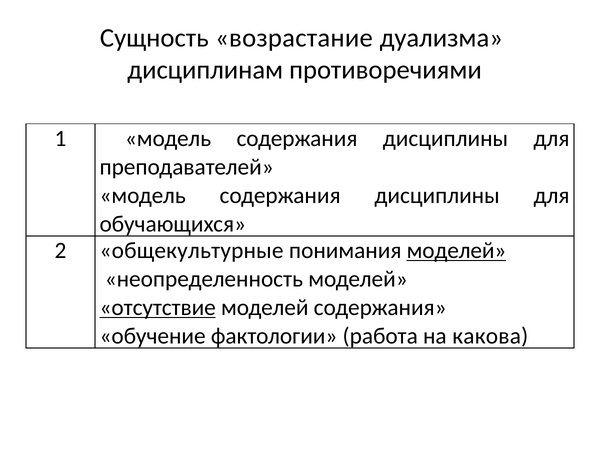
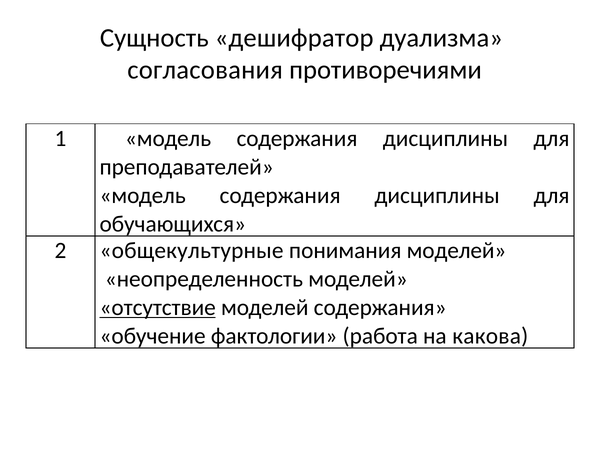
возрастание: возрастание -> дешифратор (294, 38)
дисциплинам: дисциплинам -> согласования (205, 70)
моделей underline: present -> none (457, 250)
